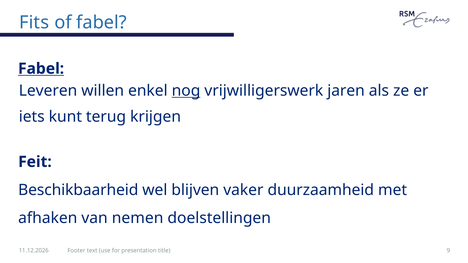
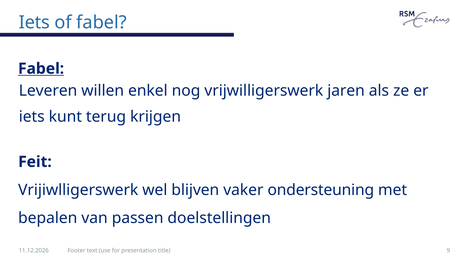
Fits: Fits -> Iets (34, 22)
nog underline: present -> none (186, 91)
Beschikbaarheid: Beschikbaarheid -> Vrijiwlligerswerk (78, 190)
duurzaamheid: duurzaamheid -> ondersteuning (321, 190)
afhaken: afhaken -> bepalen (48, 218)
nemen: nemen -> passen (138, 218)
